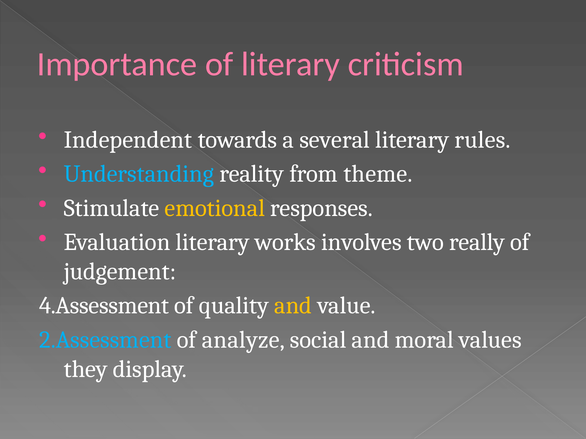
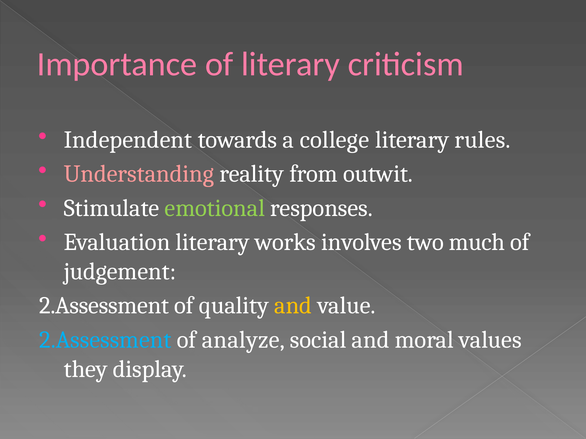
several: several -> college (334, 140)
Understanding colour: light blue -> pink (139, 174)
theme: theme -> outwit (378, 174)
emotional colour: yellow -> light green (215, 208)
really: really -> much (477, 242)
4.Assessment: 4.Assessment -> 2.Assessment (104, 306)
